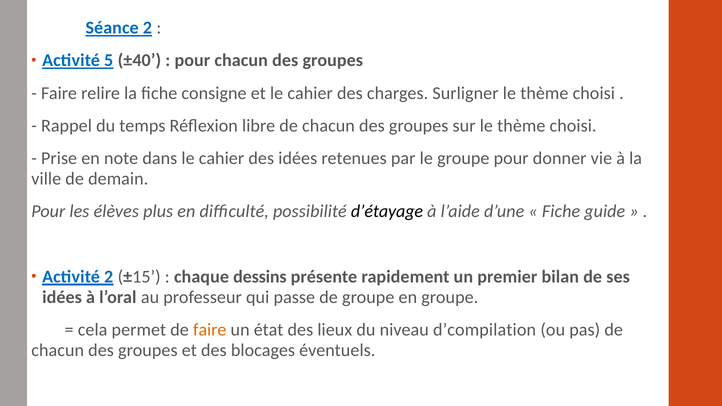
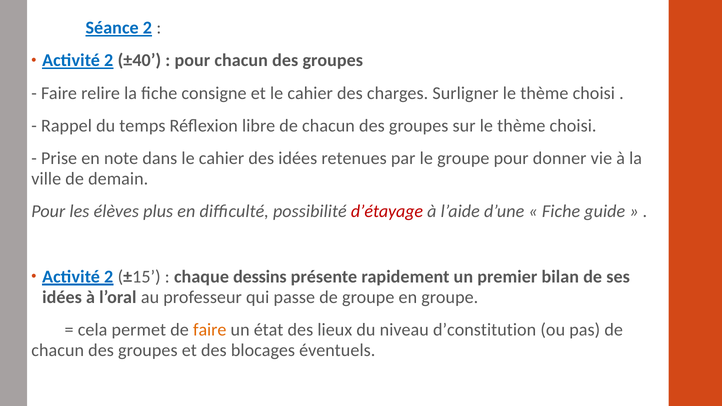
5: 5 -> 2 (109, 60)
d’étayage colour: black -> red (387, 212)
d’compilation: d’compilation -> d’constitution (485, 330)
